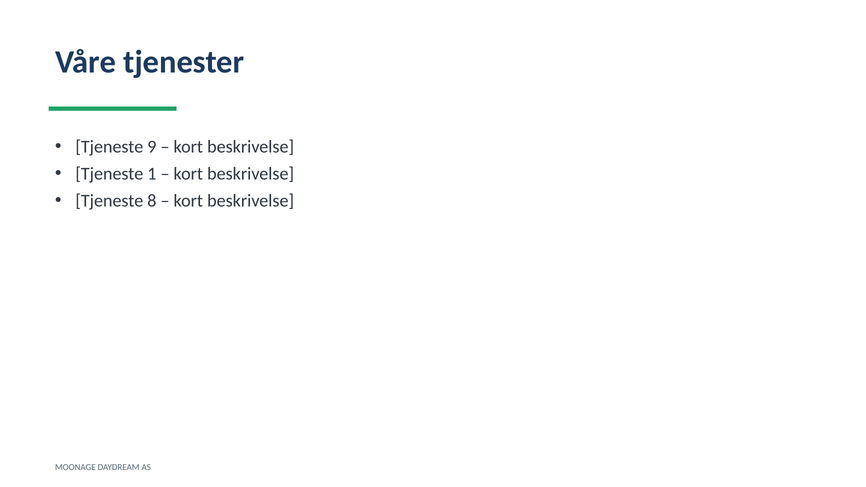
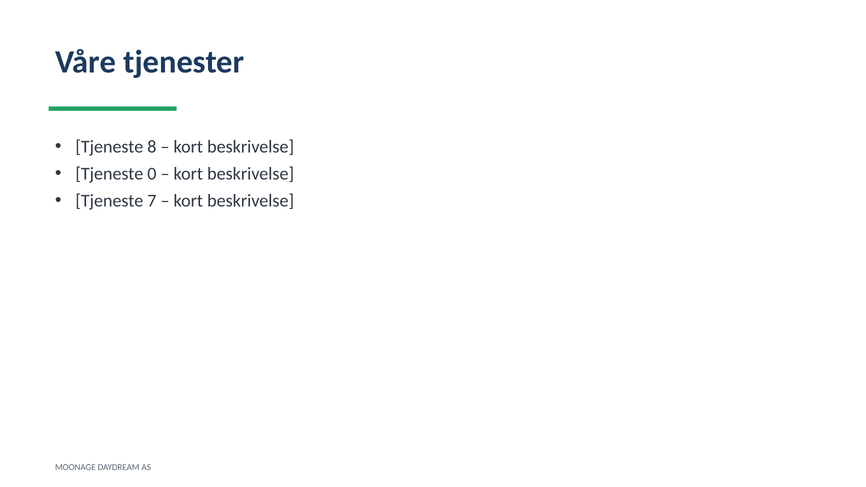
9: 9 -> 8 (152, 147)
1: 1 -> 0 (152, 174)
8: 8 -> 7 (152, 201)
